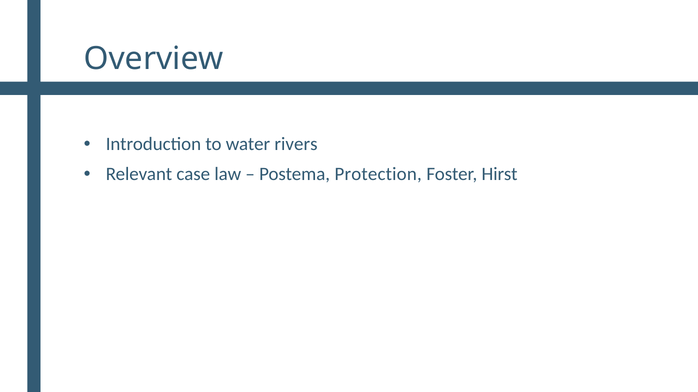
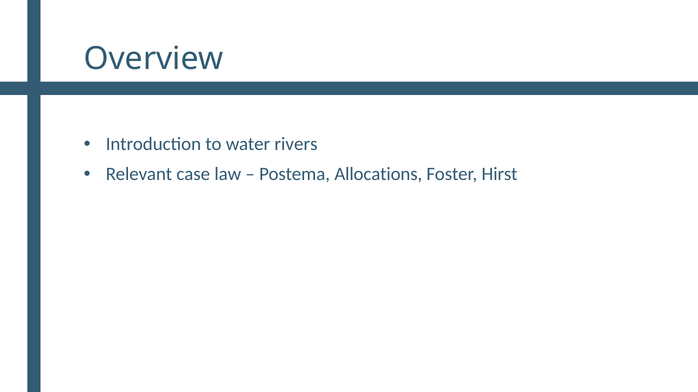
Protection: Protection -> Allocations (378, 174)
